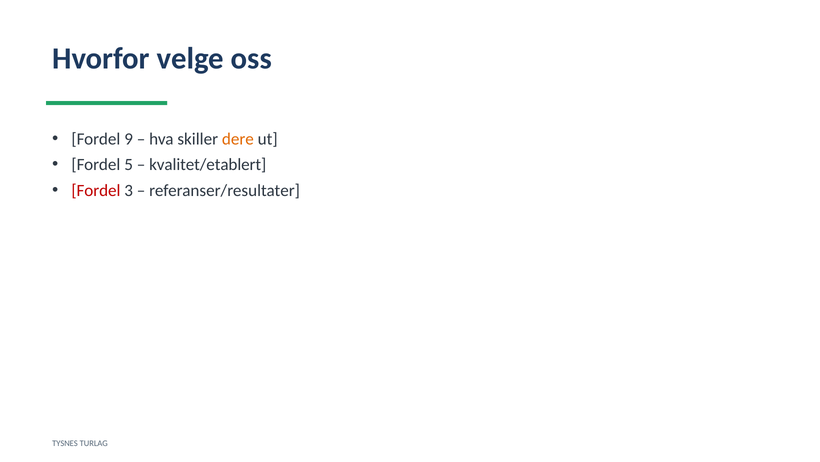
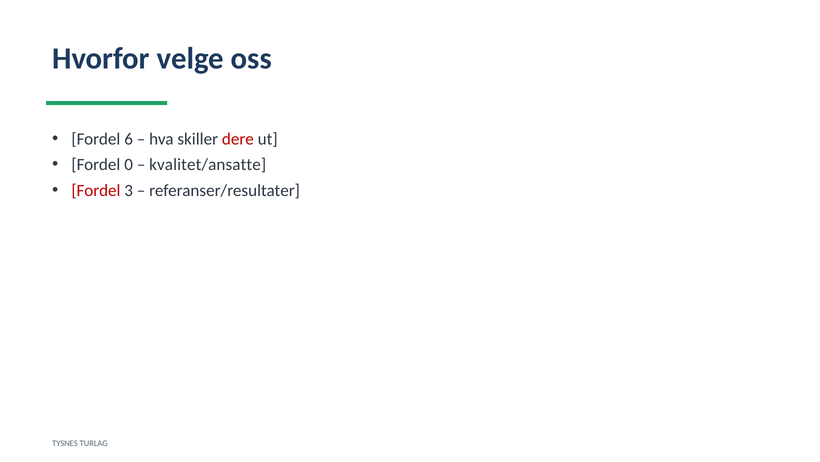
9: 9 -> 6 (129, 139)
dere colour: orange -> red (238, 139)
5: 5 -> 0 (129, 165)
kvalitet/etablert: kvalitet/etablert -> kvalitet/ansatte (208, 165)
